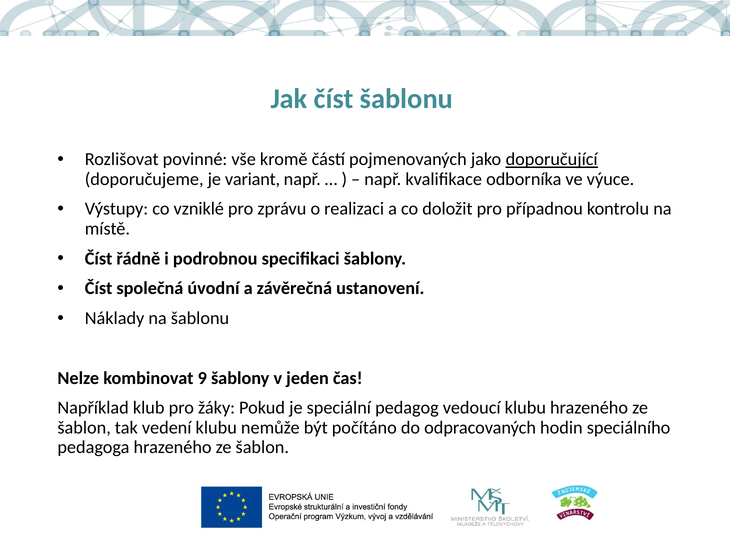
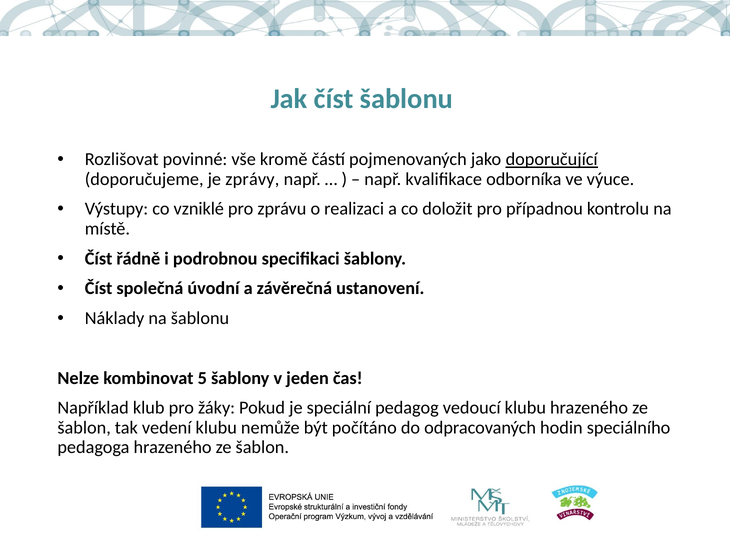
variant: variant -> zprávy (252, 179)
9: 9 -> 5 (202, 378)
